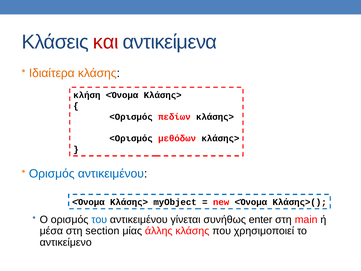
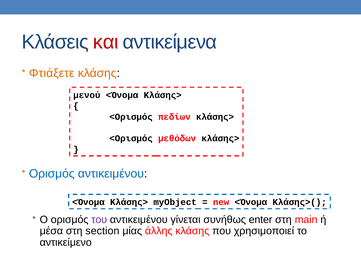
Ιδιαίτερα: Ιδιαίτερα -> Φτιάξετε (52, 73)
κλήση: κλήση -> μενού (87, 95)
του colour: blue -> purple (99, 219)
